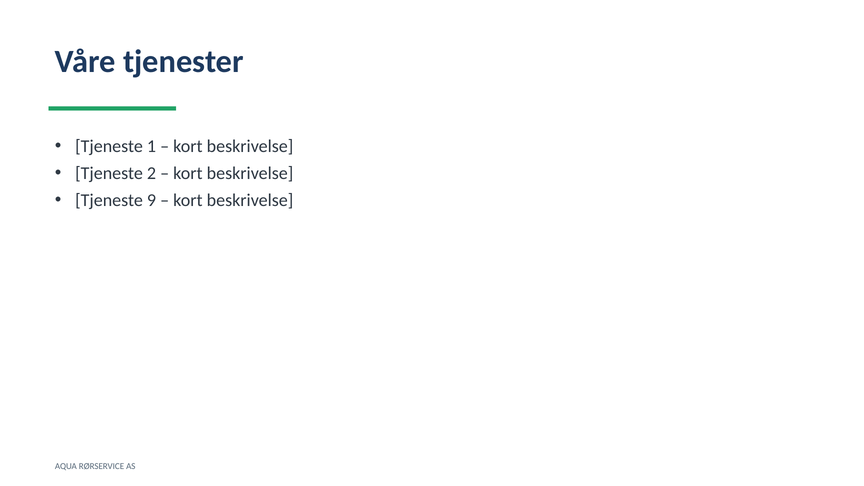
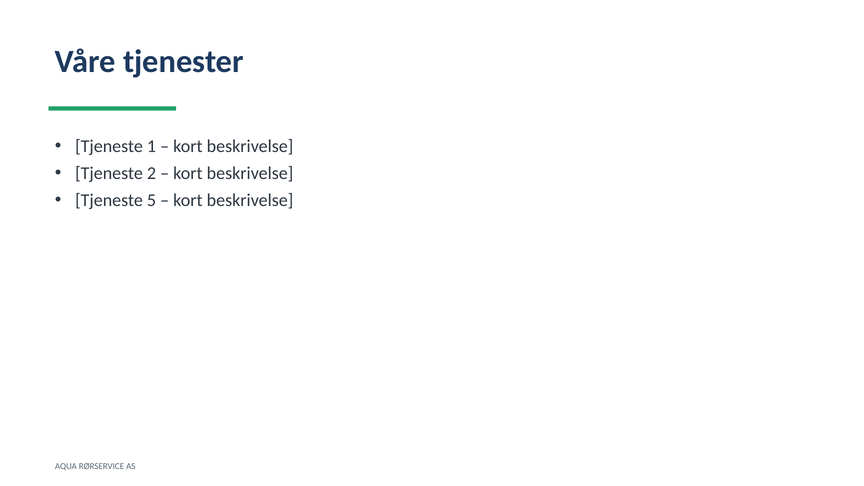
9: 9 -> 5 (151, 200)
